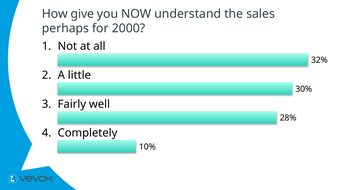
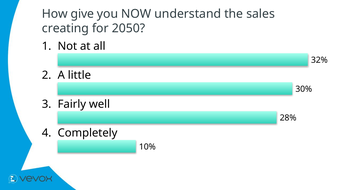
perhaps: perhaps -> creating (65, 28)
2000: 2000 -> 2050 (128, 28)
